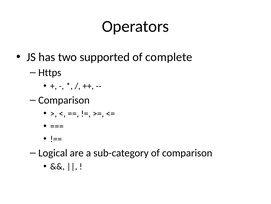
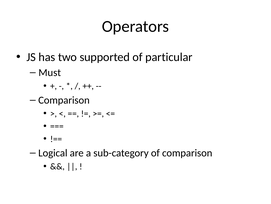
complete: complete -> particular (169, 57)
Https: Https -> Must (50, 72)
